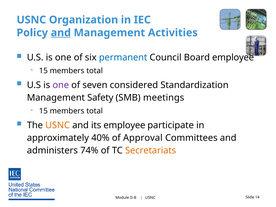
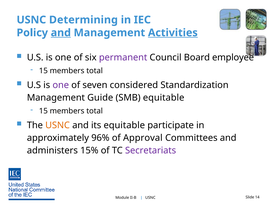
Organization: Organization -> Determining (83, 20)
Activities underline: none -> present (173, 33)
permanent colour: blue -> purple (123, 57)
Safety: Safety -> Guide (100, 98)
SMB meetings: meetings -> equitable (164, 98)
its employee: employee -> equitable (124, 125)
40%: 40% -> 96% (100, 138)
74%: 74% -> 15% (89, 151)
Secretariats colour: orange -> purple (151, 151)
